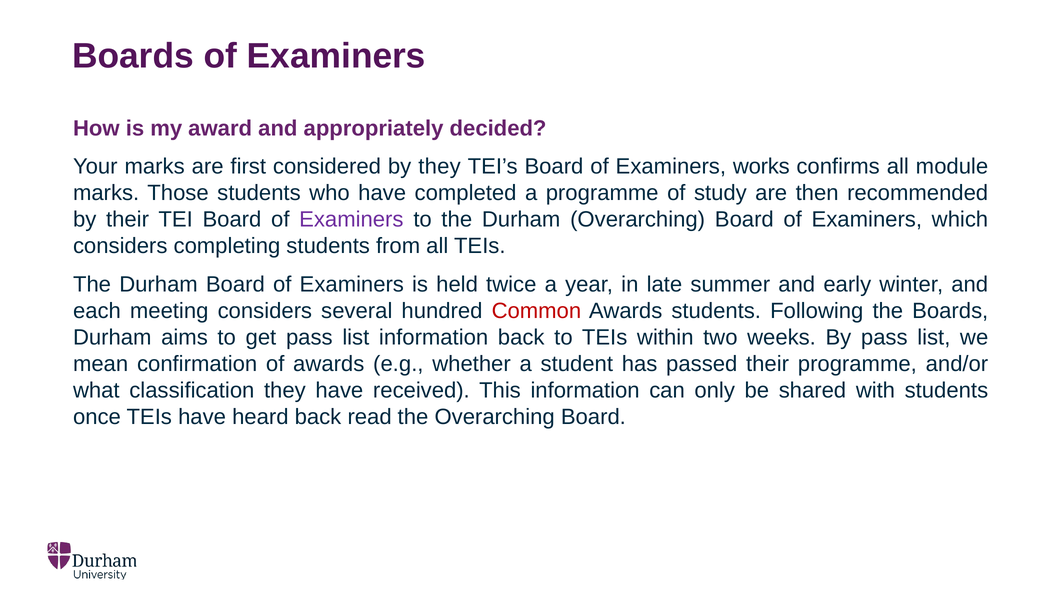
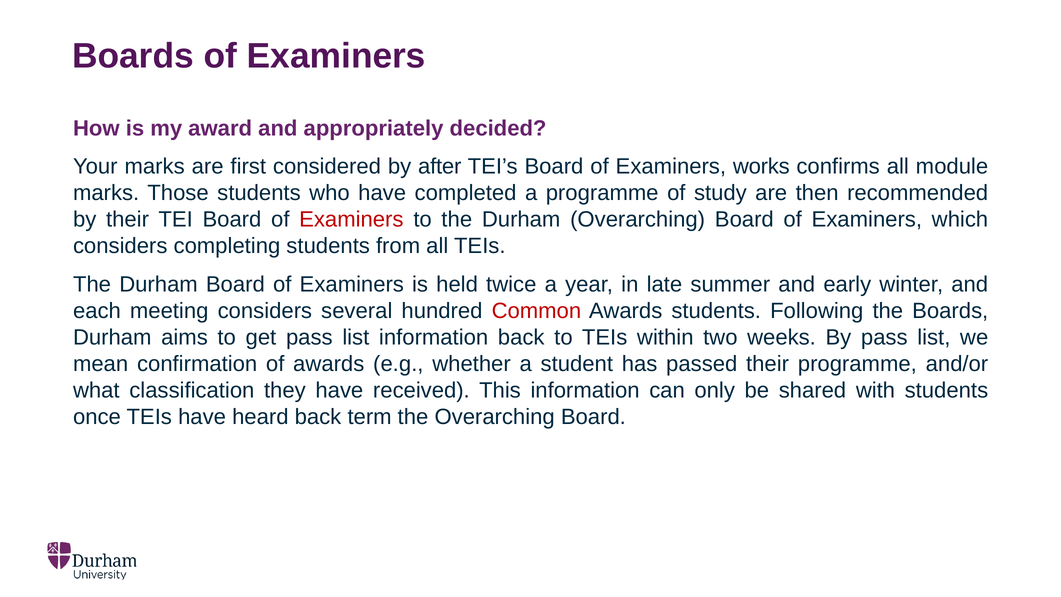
by they: they -> after (440, 166)
Examiners colour: purple -> red (351, 220)
read: read -> term (370, 417)
